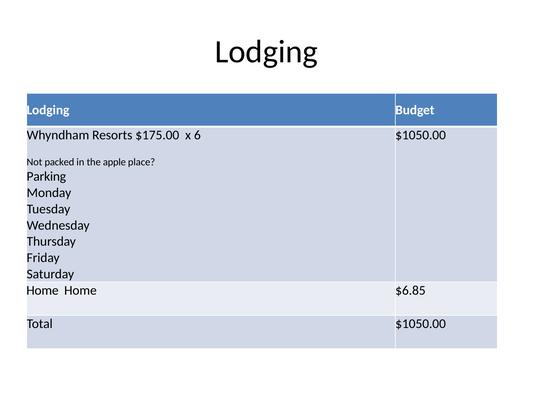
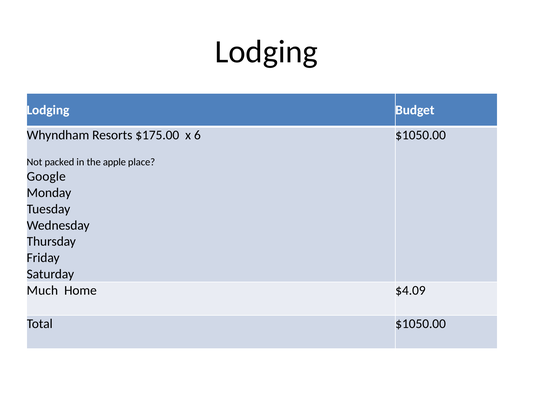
Parking: Parking -> Google (46, 176)
Home: Home -> Much (42, 290)
$6.85: $6.85 -> $4.09 (410, 290)
